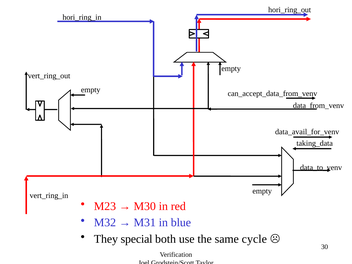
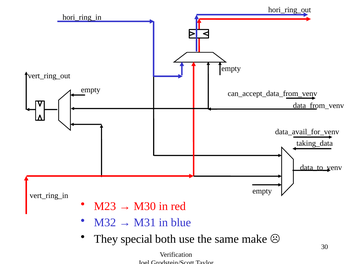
cycle: cycle -> make (254, 239)
